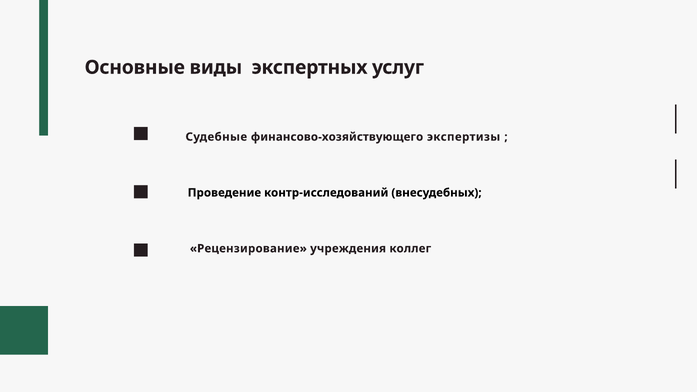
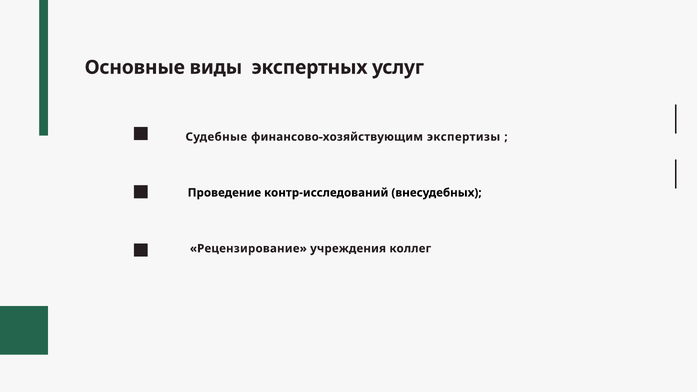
финансово-хозяйствующего: финансово-хозяйствующего -> финансово-хозяйствующим (337, 137)
